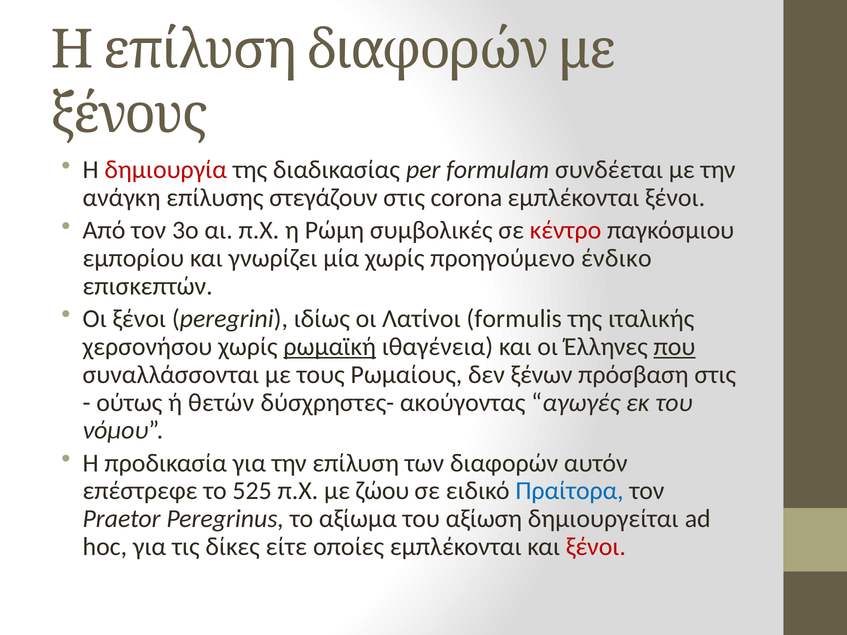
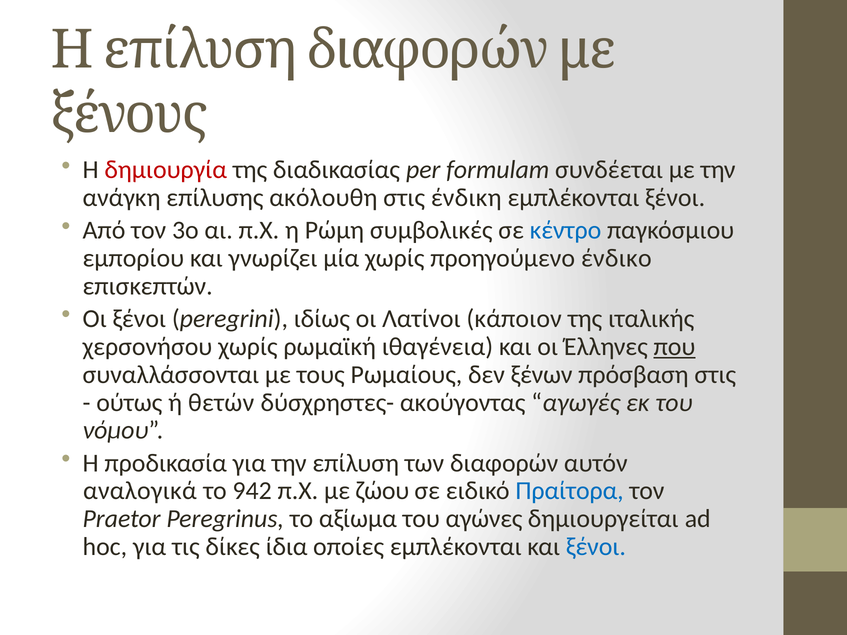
στεγάζουν: στεγάζουν -> ακόλουθη (323, 198)
corona: corona -> ένδικη (466, 198)
κέντρο colour: red -> blue (565, 230)
formulis: formulis -> κάποιον (514, 319)
ρωμαϊκή underline: present -> none (330, 347)
επέστρεφε: επέστρεφε -> αναλογικά (140, 491)
525: 525 -> 942 (252, 491)
αξίωση: αξίωση -> αγώνες (484, 519)
είτε: είτε -> ίδια (287, 547)
ξένοι colour: red -> blue (596, 547)
